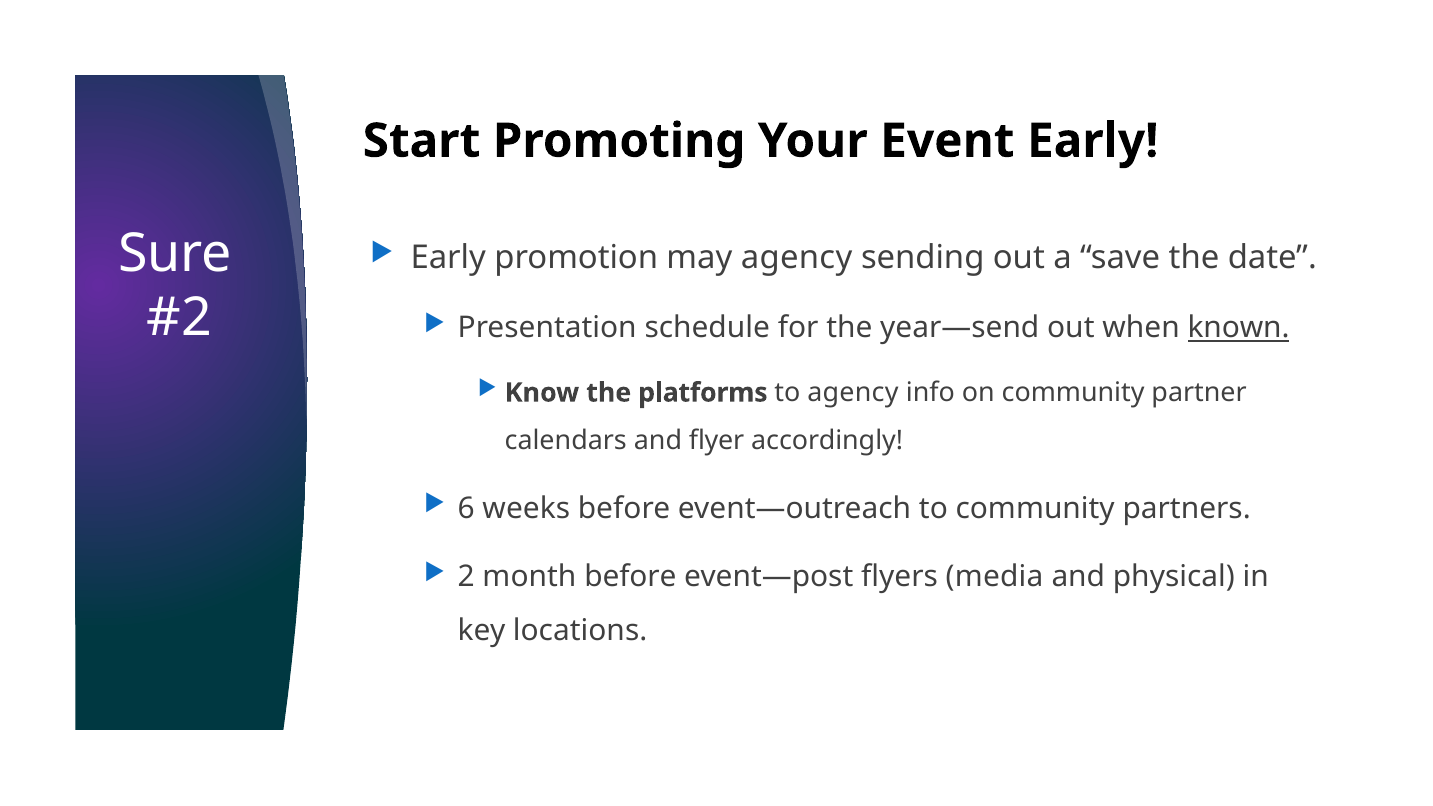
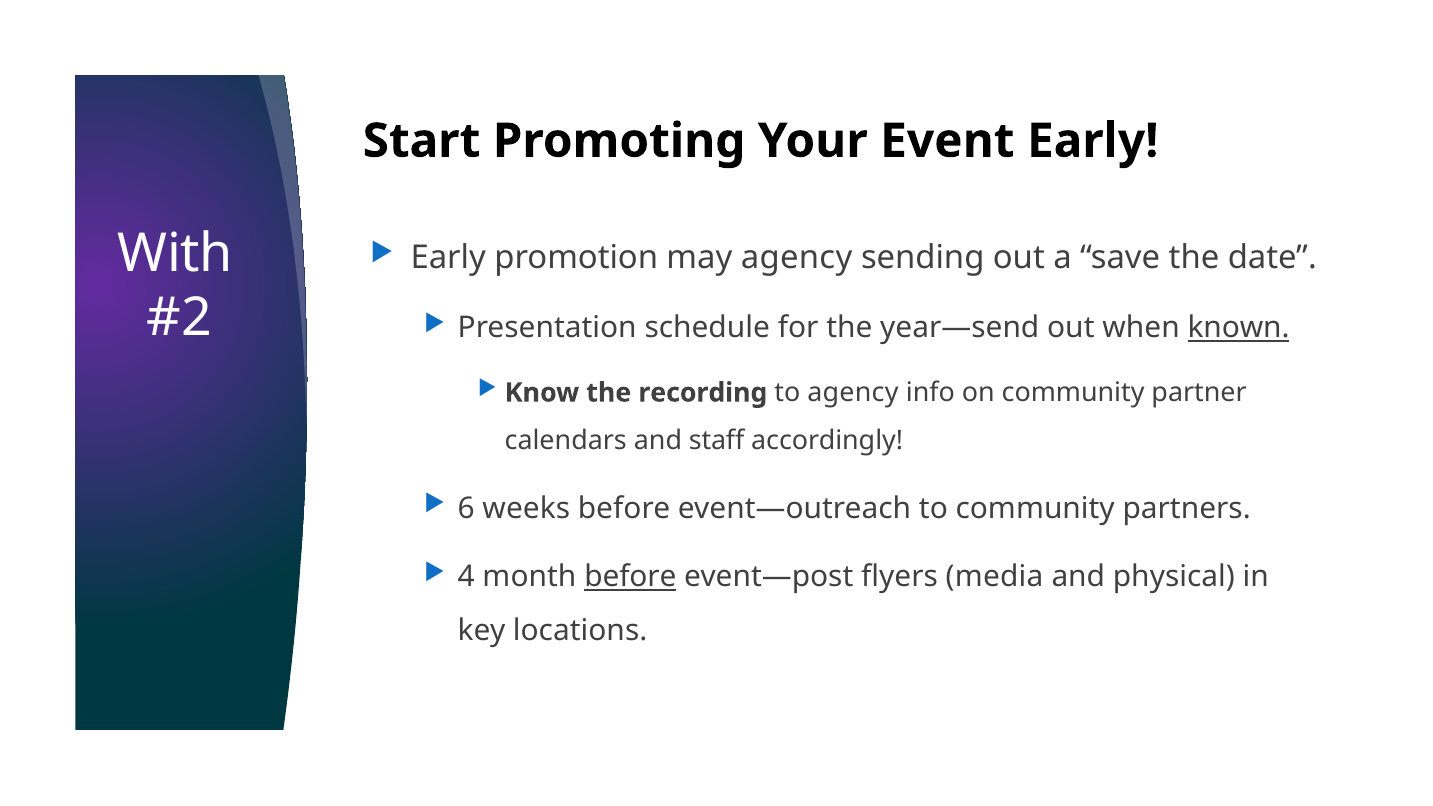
Sure: Sure -> With (175, 254)
platforms: platforms -> recording (703, 393)
flyer: flyer -> staff (717, 441)
2: 2 -> 4 (466, 577)
before underline: none -> present (630, 577)
